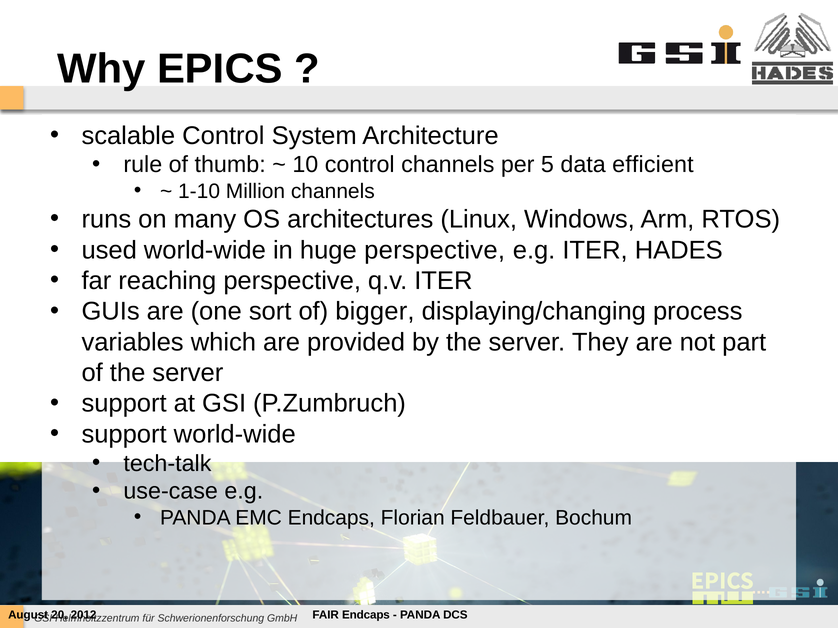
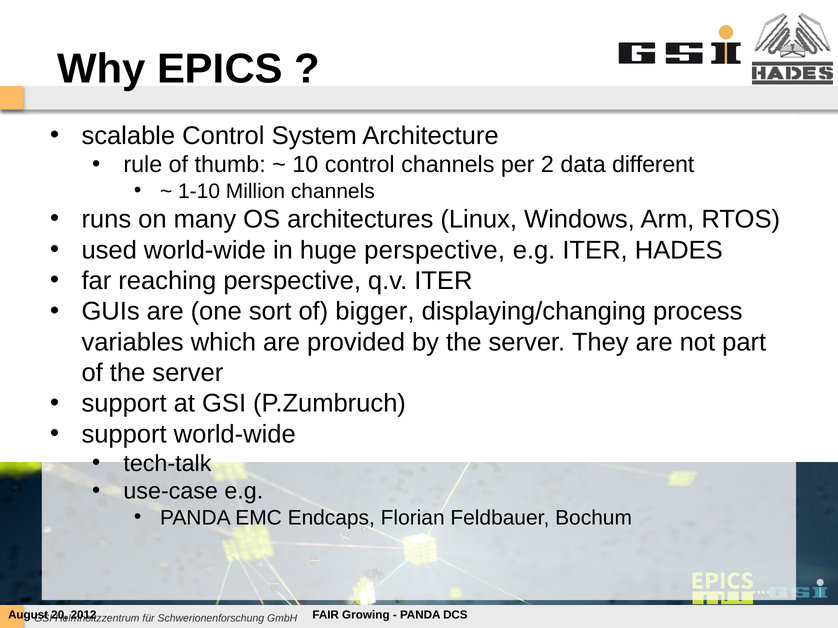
5: 5 -> 2 (547, 165)
efficient: efficient -> different (653, 165)
FAIR Endcaps: Endcaps -> Growing (366, 615)
